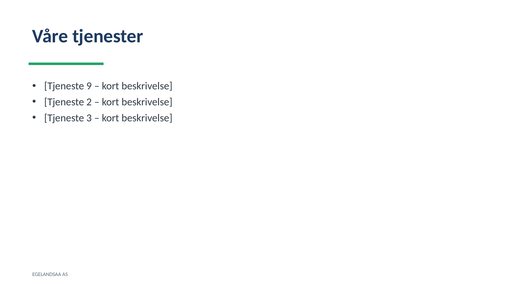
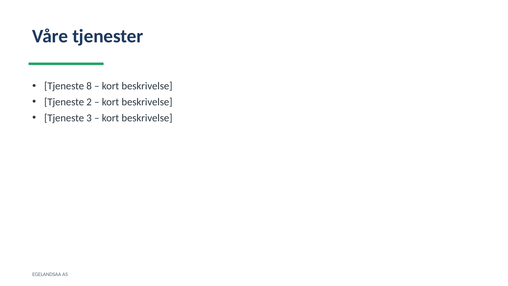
9: 9 -> 8 (89, 86)
